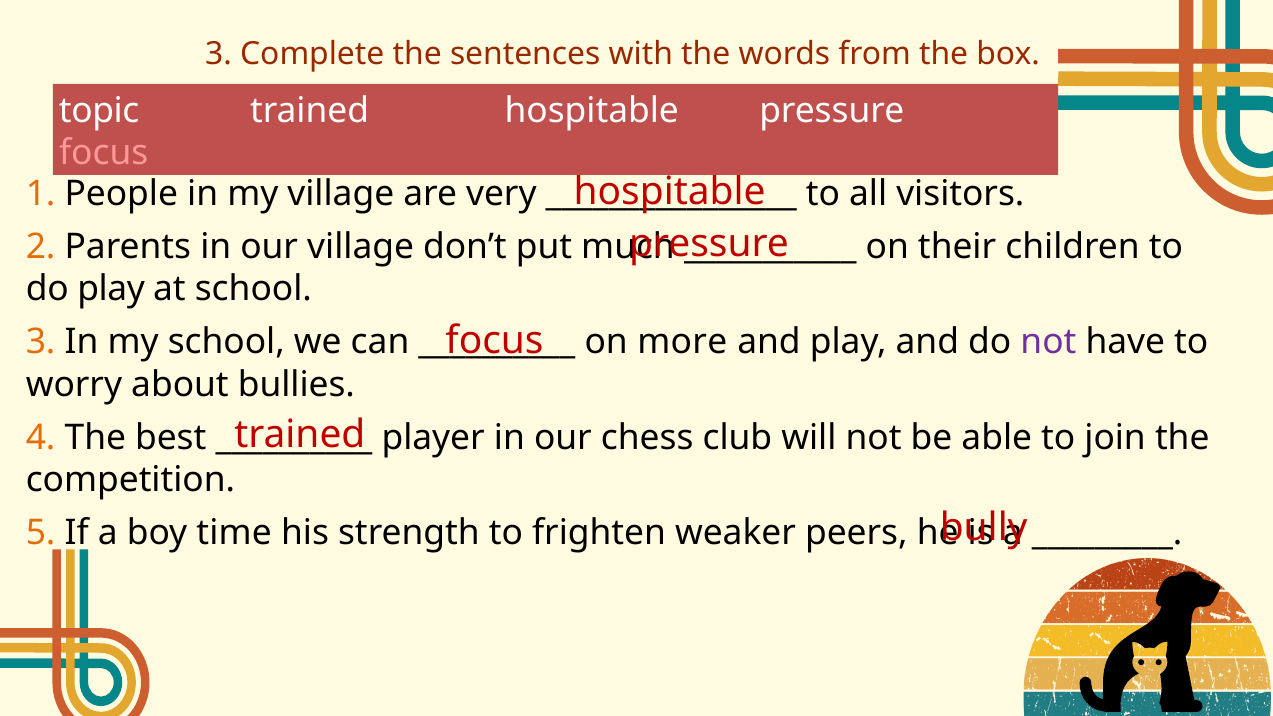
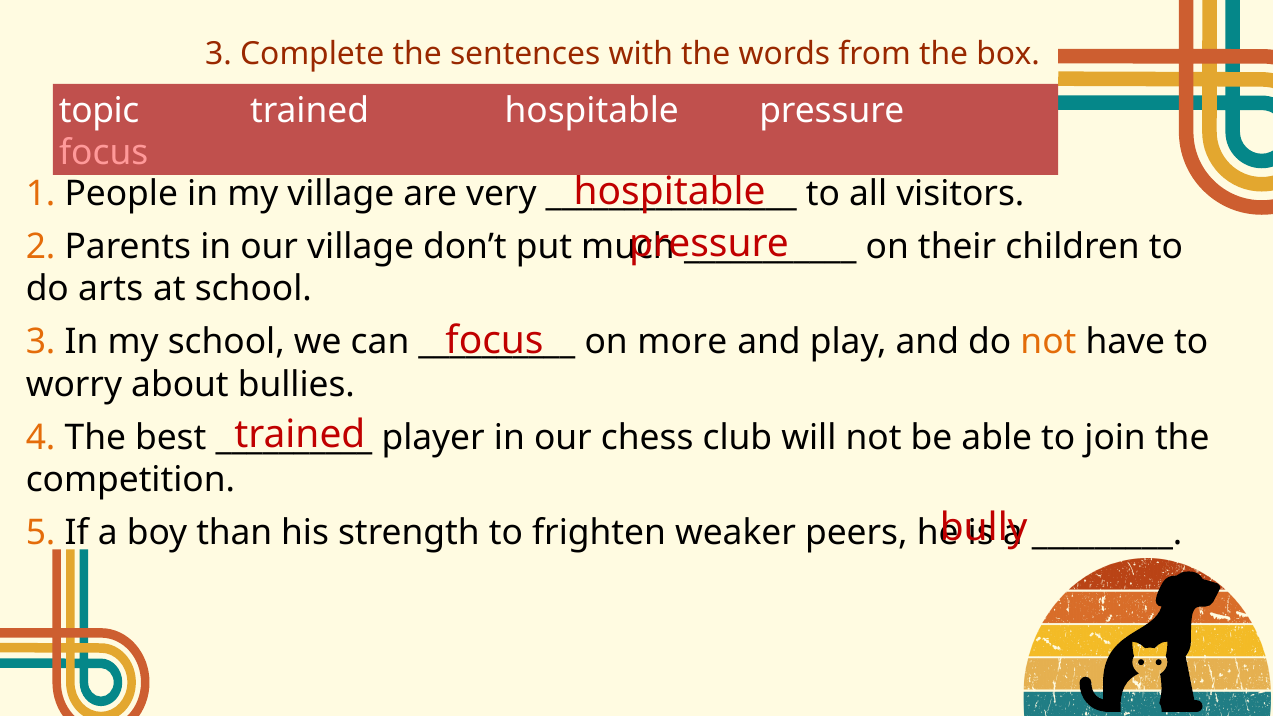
do play: play -> arts (111, 289)
not colour: purple -> orange (1048, 342)
time: time -> than (234, 533)
